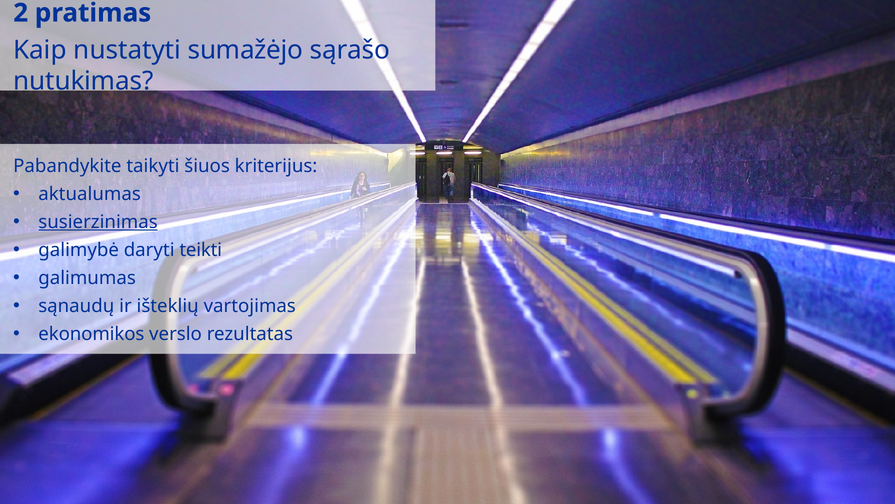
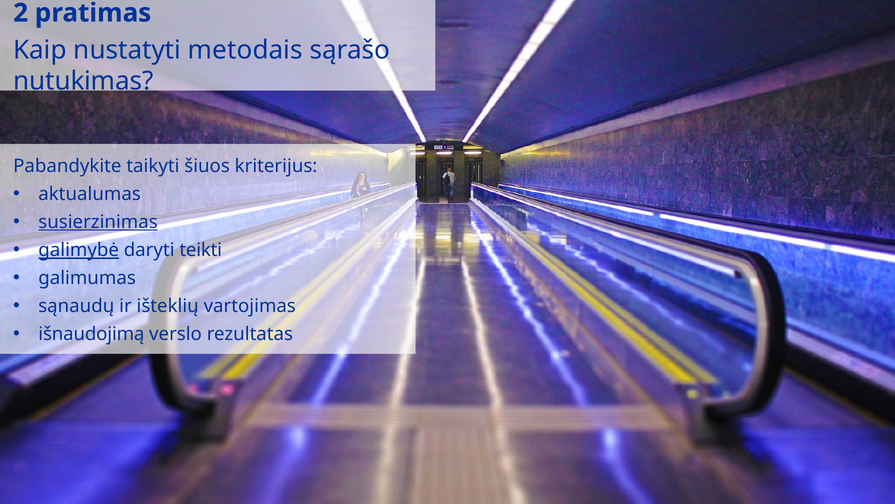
sumažėjo: sumažėjo -> metodais (245, 50)
galimybė underline: none -> present (79, 250)
ekonomikos: ekonomikos -> išnaudojimą (91, 334)
